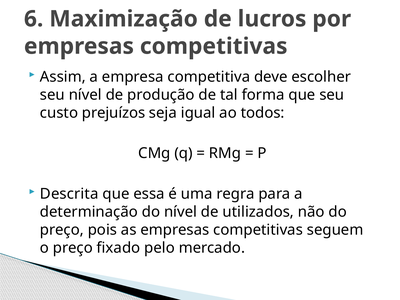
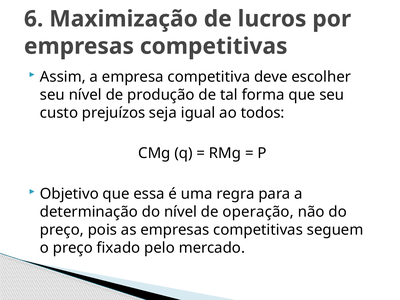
Descrita: Descrita -> Objetivo (69, 194)
utilizados: utilizados -> operação (258, 212)
